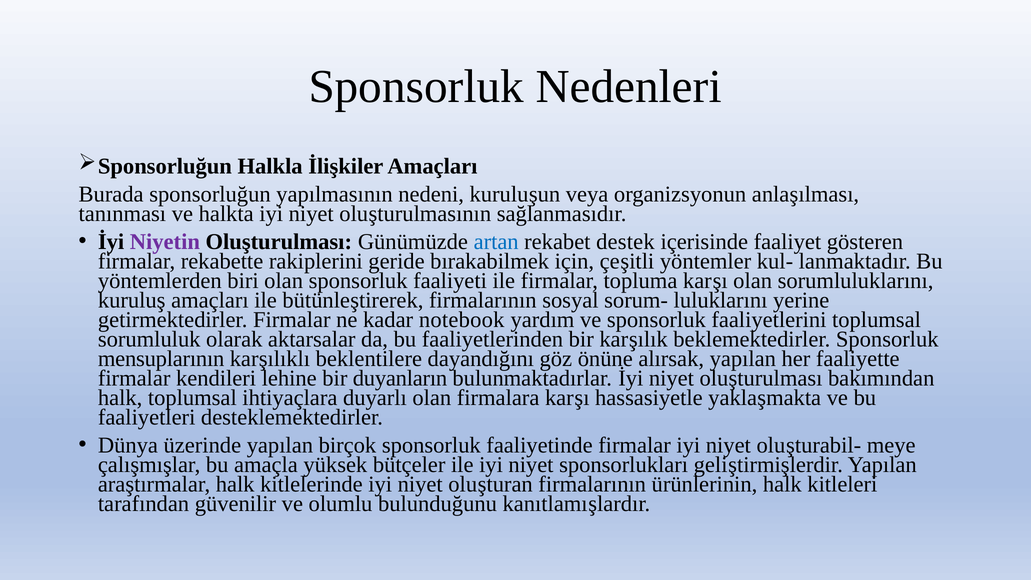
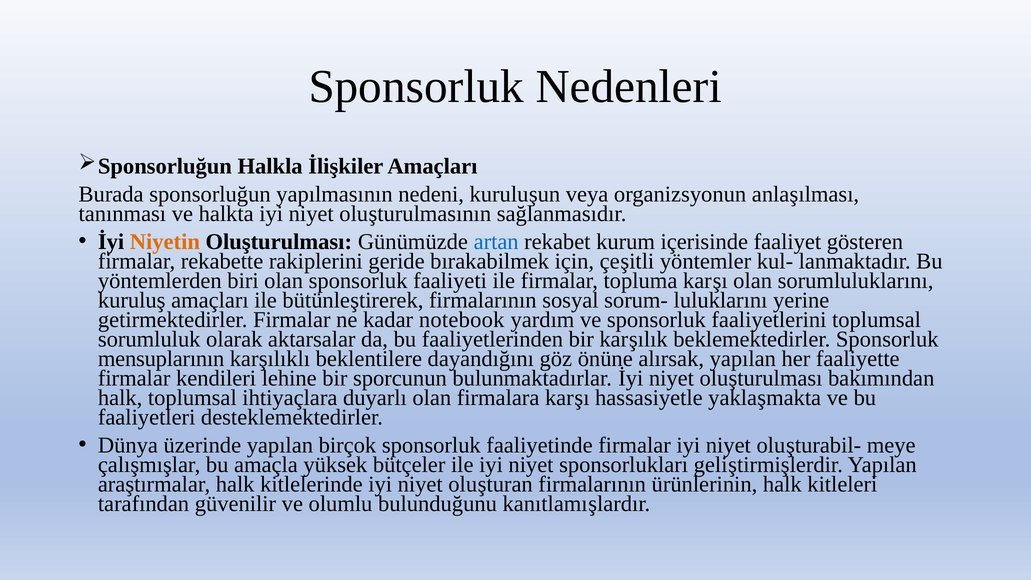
Niyetin colour: purple -> orange (165, 242)
destek: destek -> kurum (626, 242)
duyanların: duyanların -> sporcunun (400, 378)
